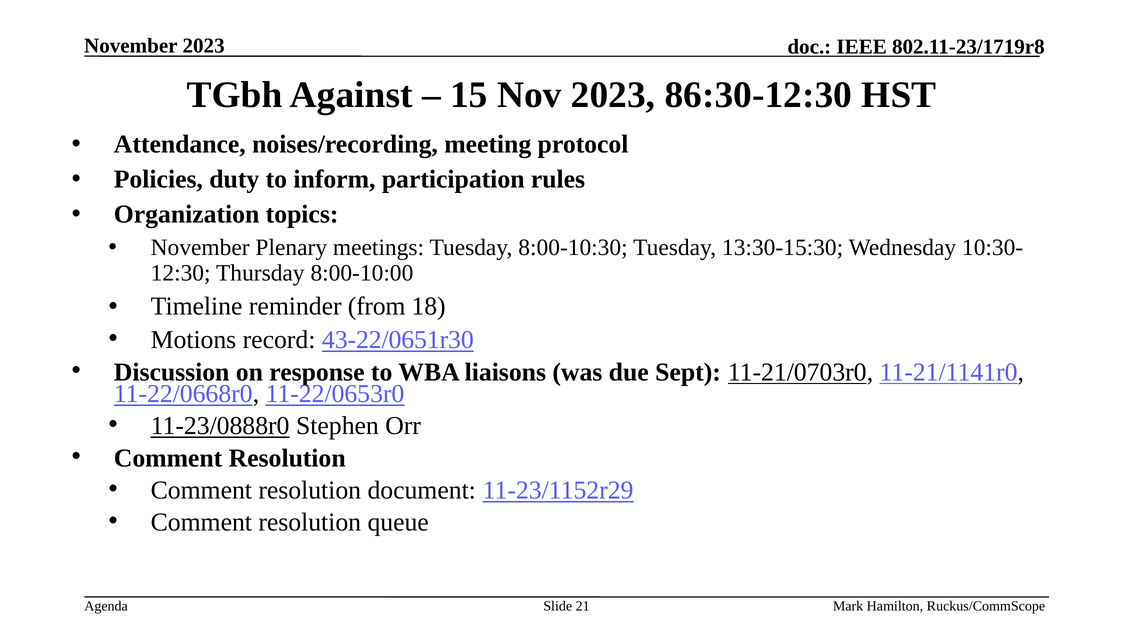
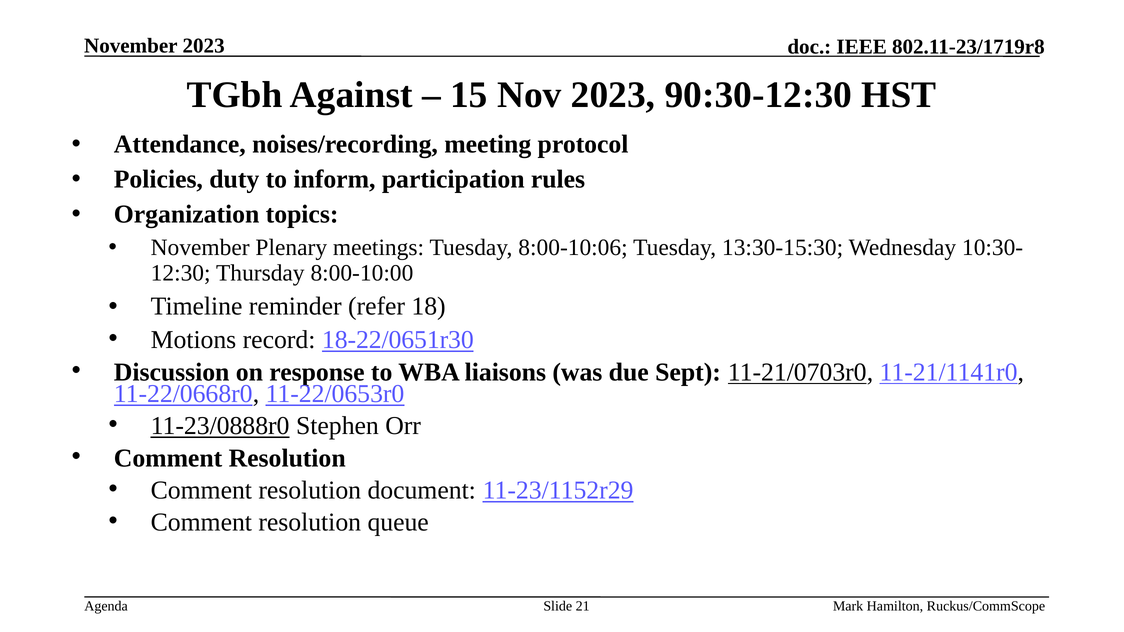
86:30-12:30: 86:30-12:30 -> 90:30-12:30 (758, 95)
8:00-10:30: 8:00-10:30 -> 8:00-10:06 (573, 248)
from: from -> refer (377, 307)
43-22/0651r30: 43-22/0651r30 -> 18-22/0651r30 (398, 340)
